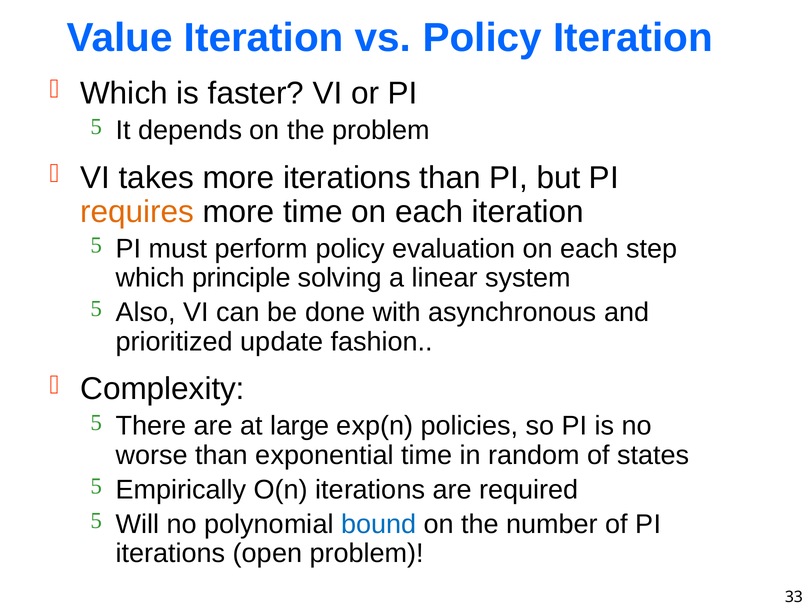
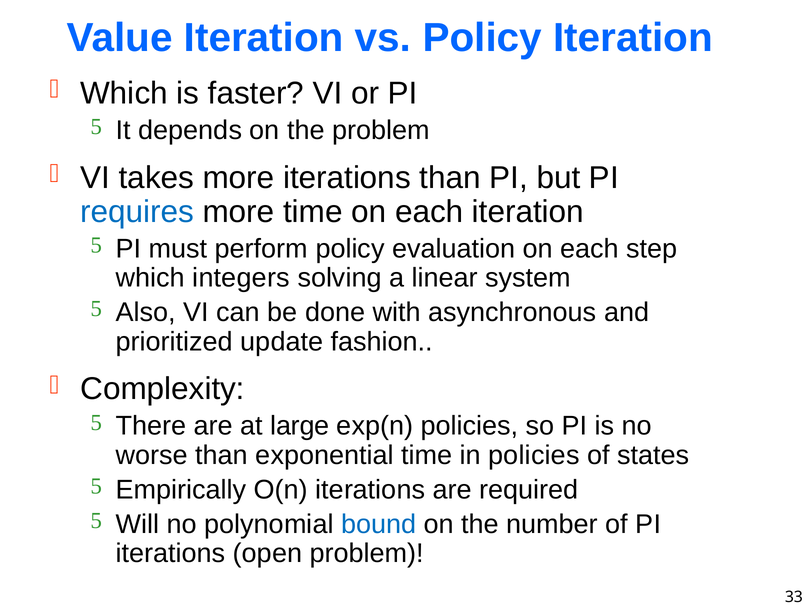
requires colour: orange -> blue (137, 212)
principle: principle -> integers (241, 278)
in random: random -> policies (534, 455)
